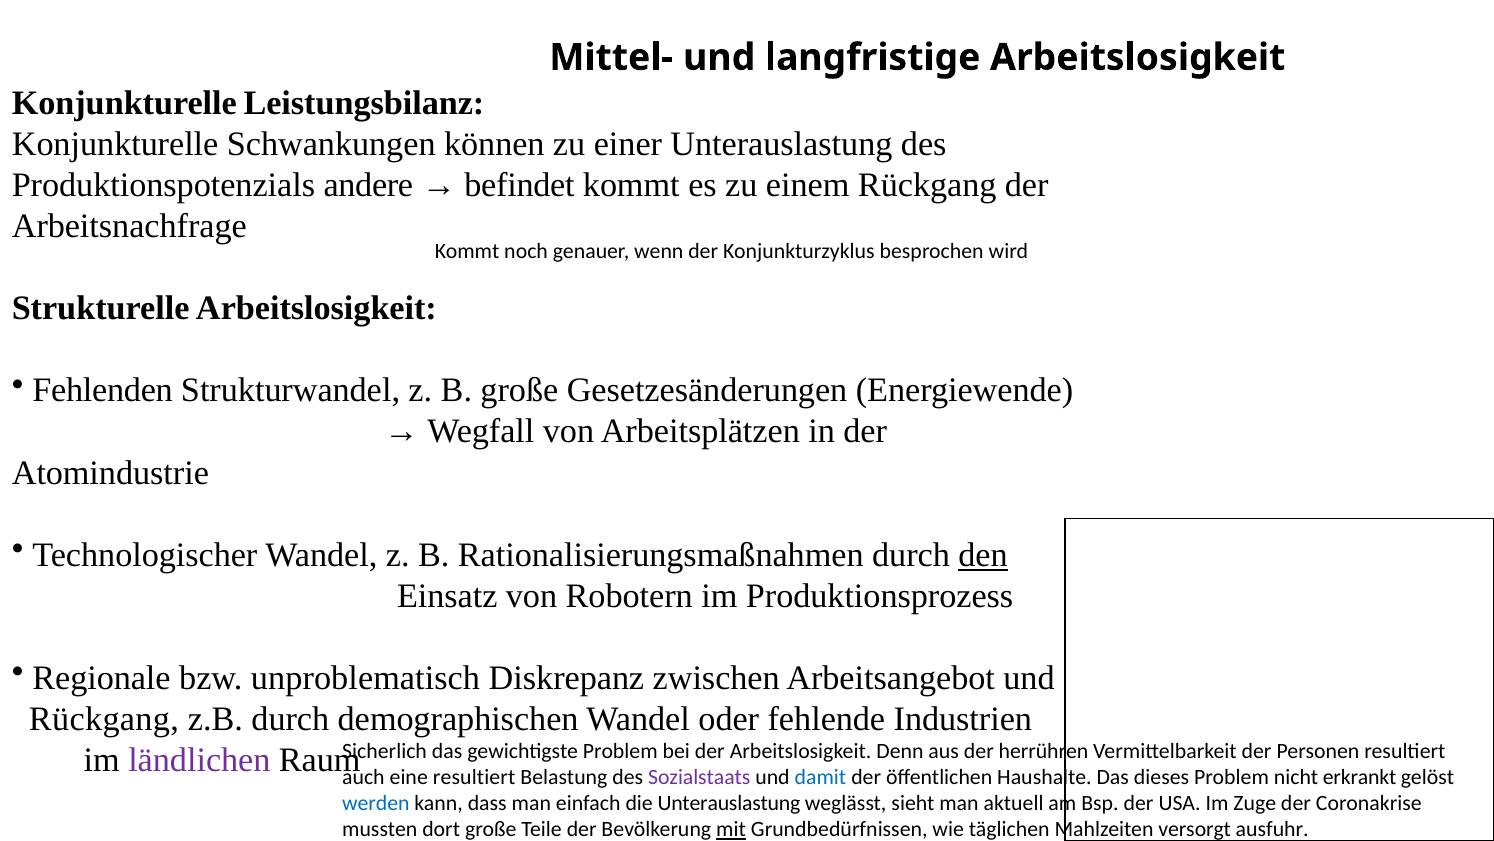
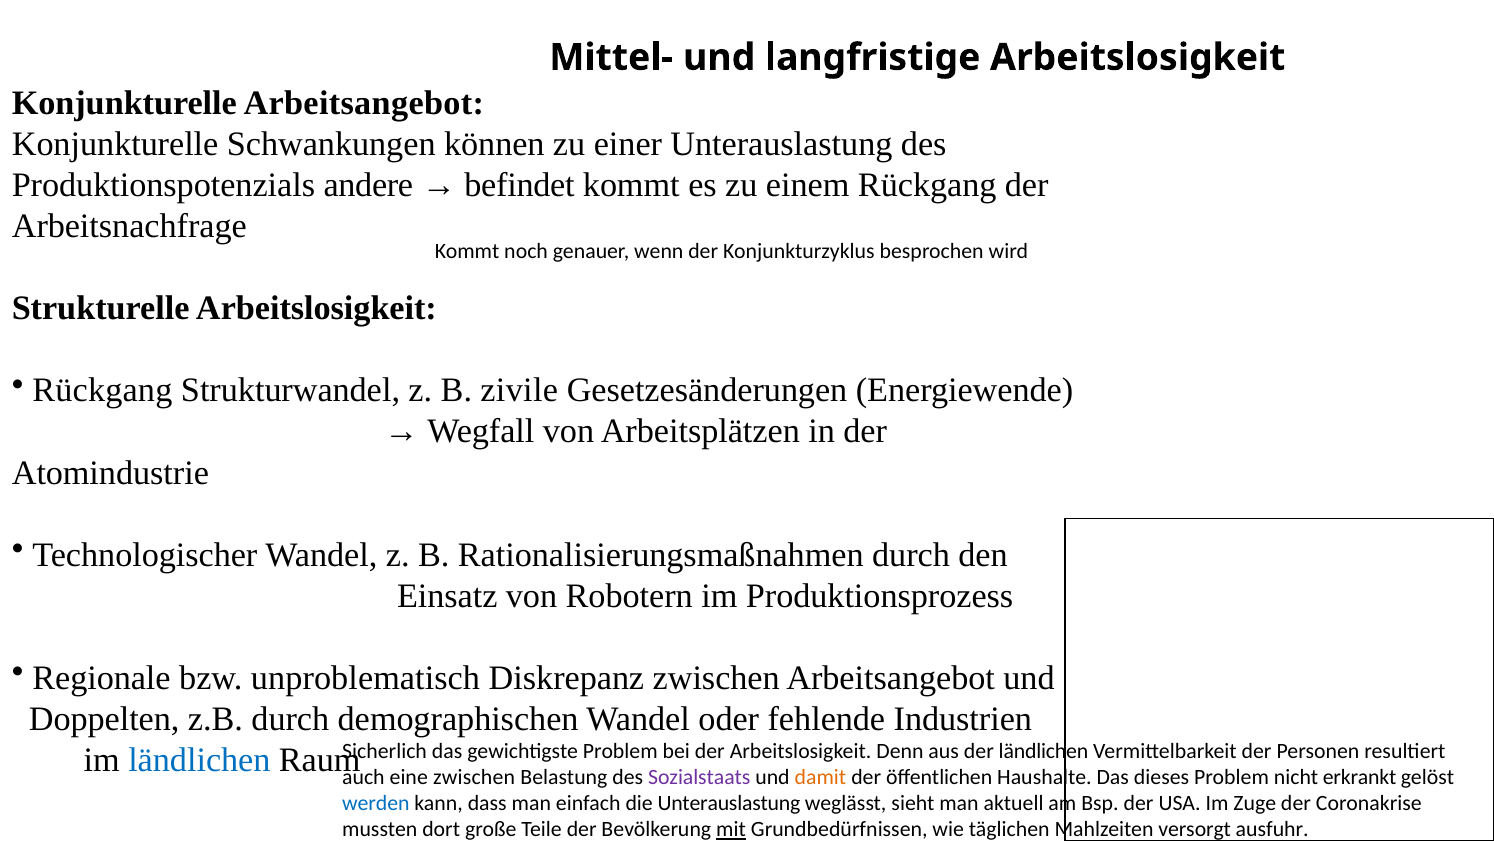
Konjunkturelle Leistungsbilanz: Leistungsbilanz -> Arbeitsangebot (364, 103)
Fehlenden: Fehlenden -> Rückgang (102, 390)
B große: große -> zivile (519, 390)
den underline: present -> none (983, 555)
Rückgang: Rückgang -> Doppelten (104, 719)
der herrühren: herrühren -> ländlichen (1044, 750)
ländlichen colour: purple -> blue (199, 760)
eine resultiert: resultiert -> zwischen (474, 777)
damit colour: blue -> orange (820, 777)
